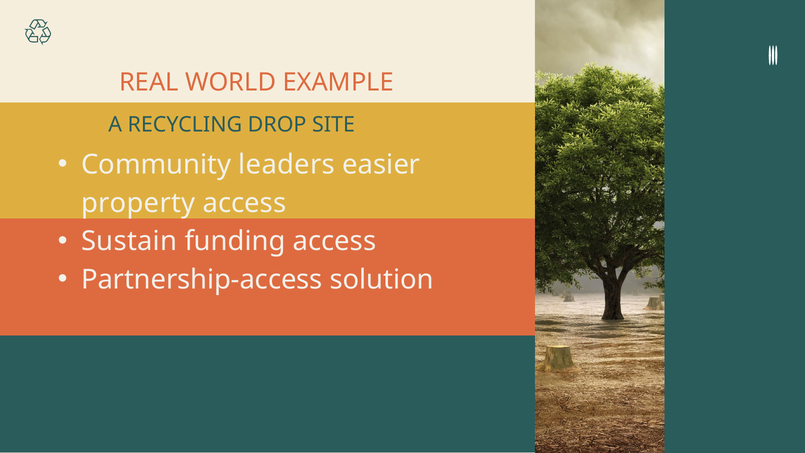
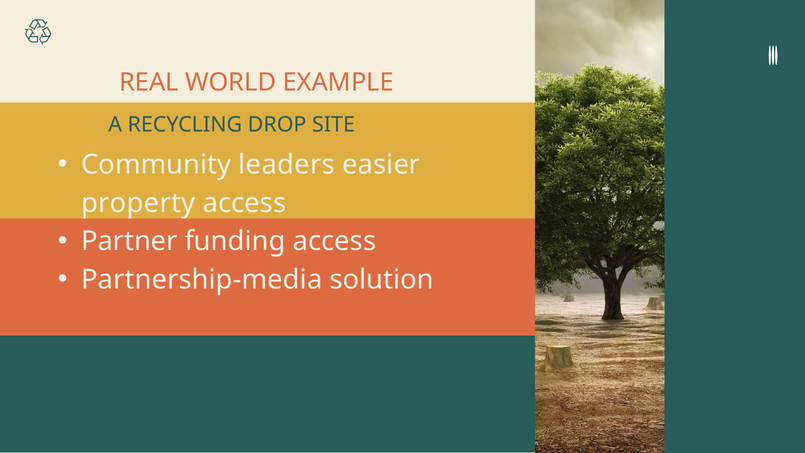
Sustain: Sustain -> Partner (129, 241)
Partnership-access: Partnership-access -> Partnership-media (202, 280)
